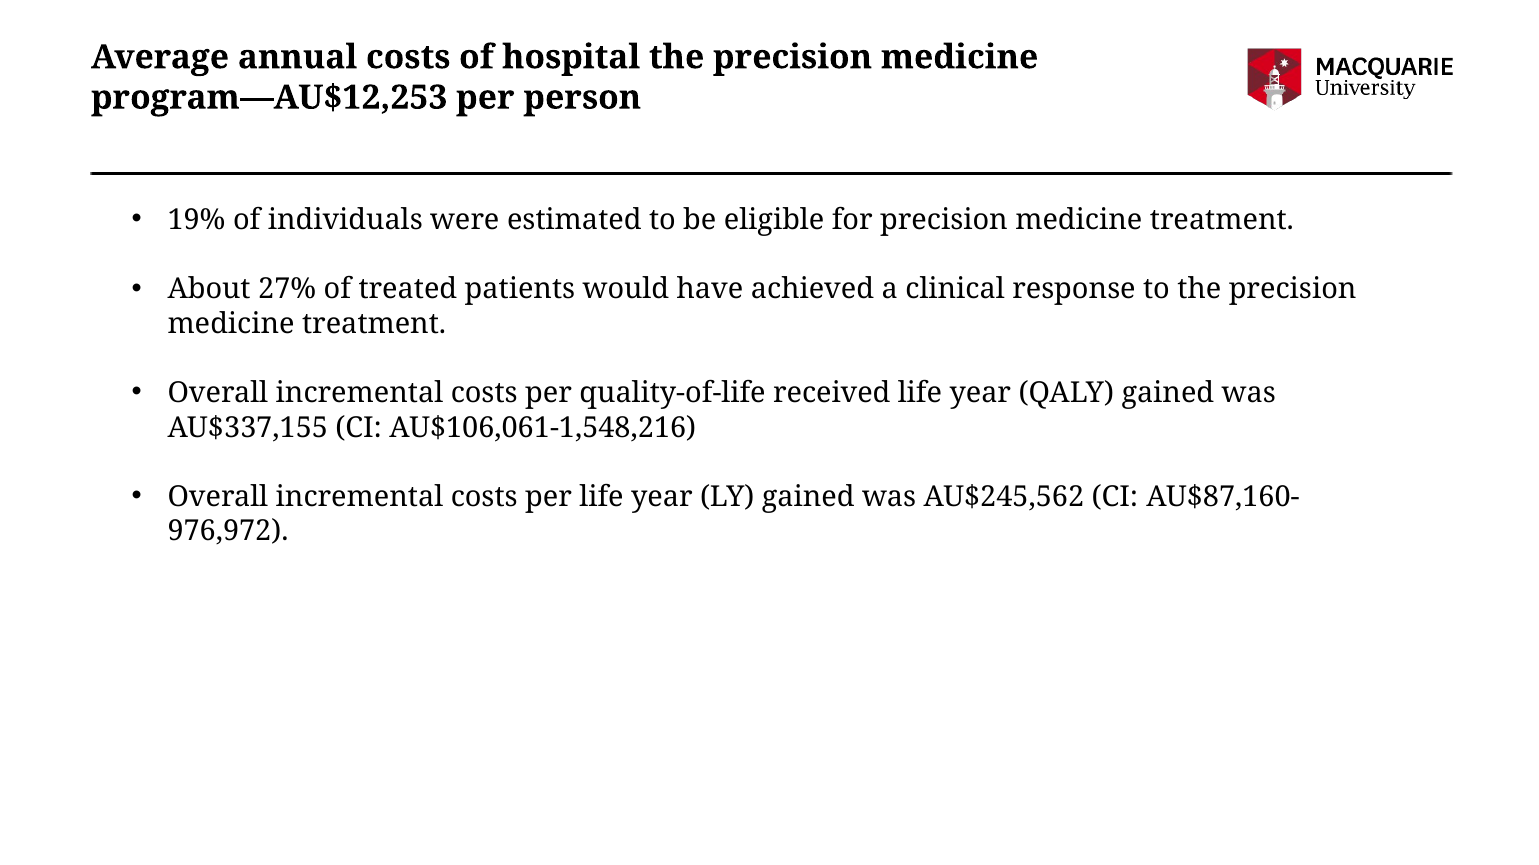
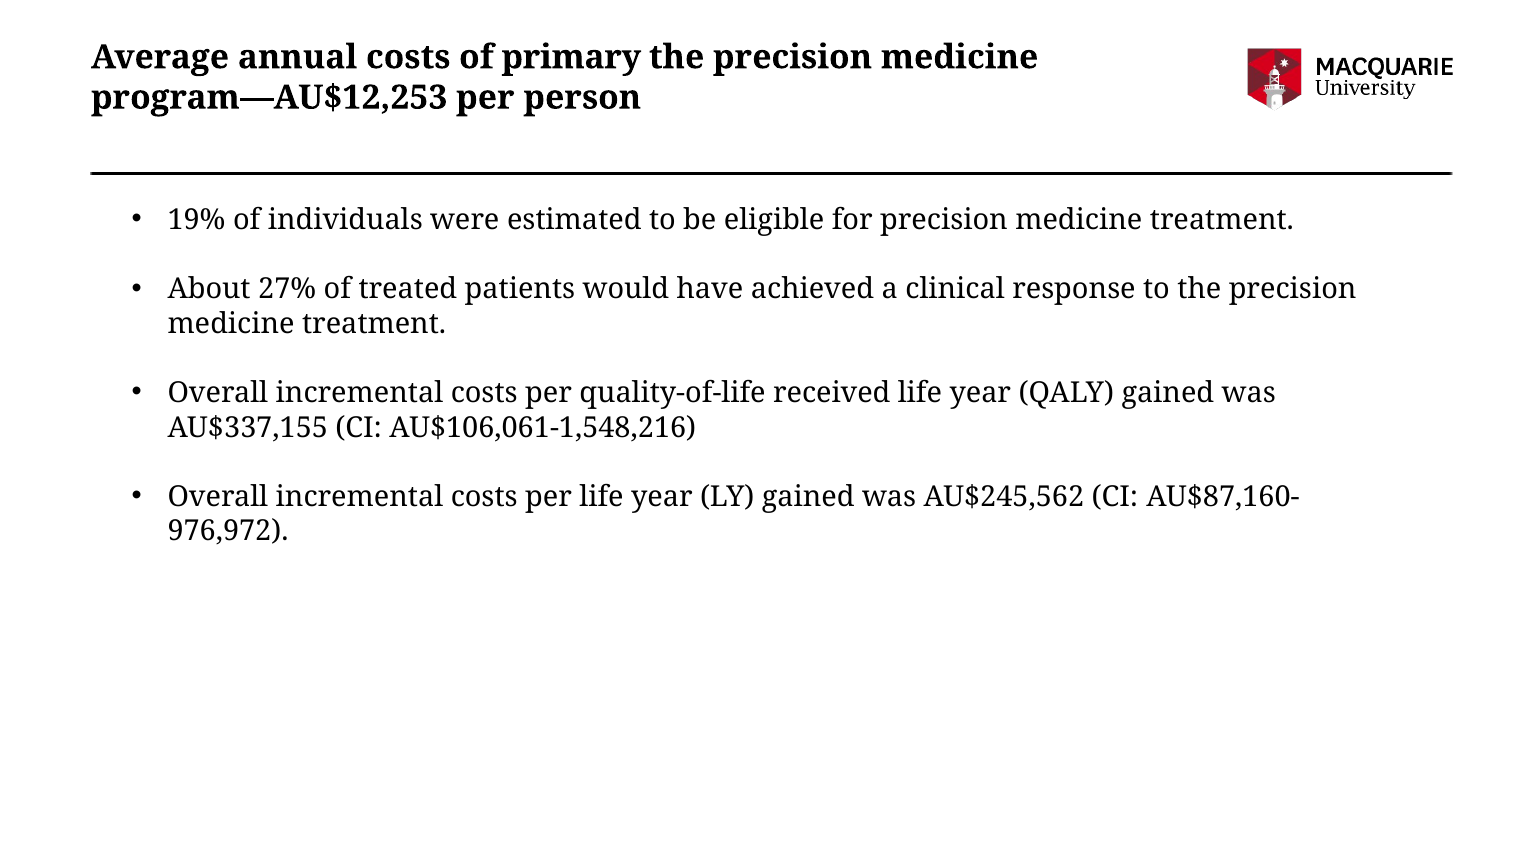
hospital: hospital -> primary (571, 57)
